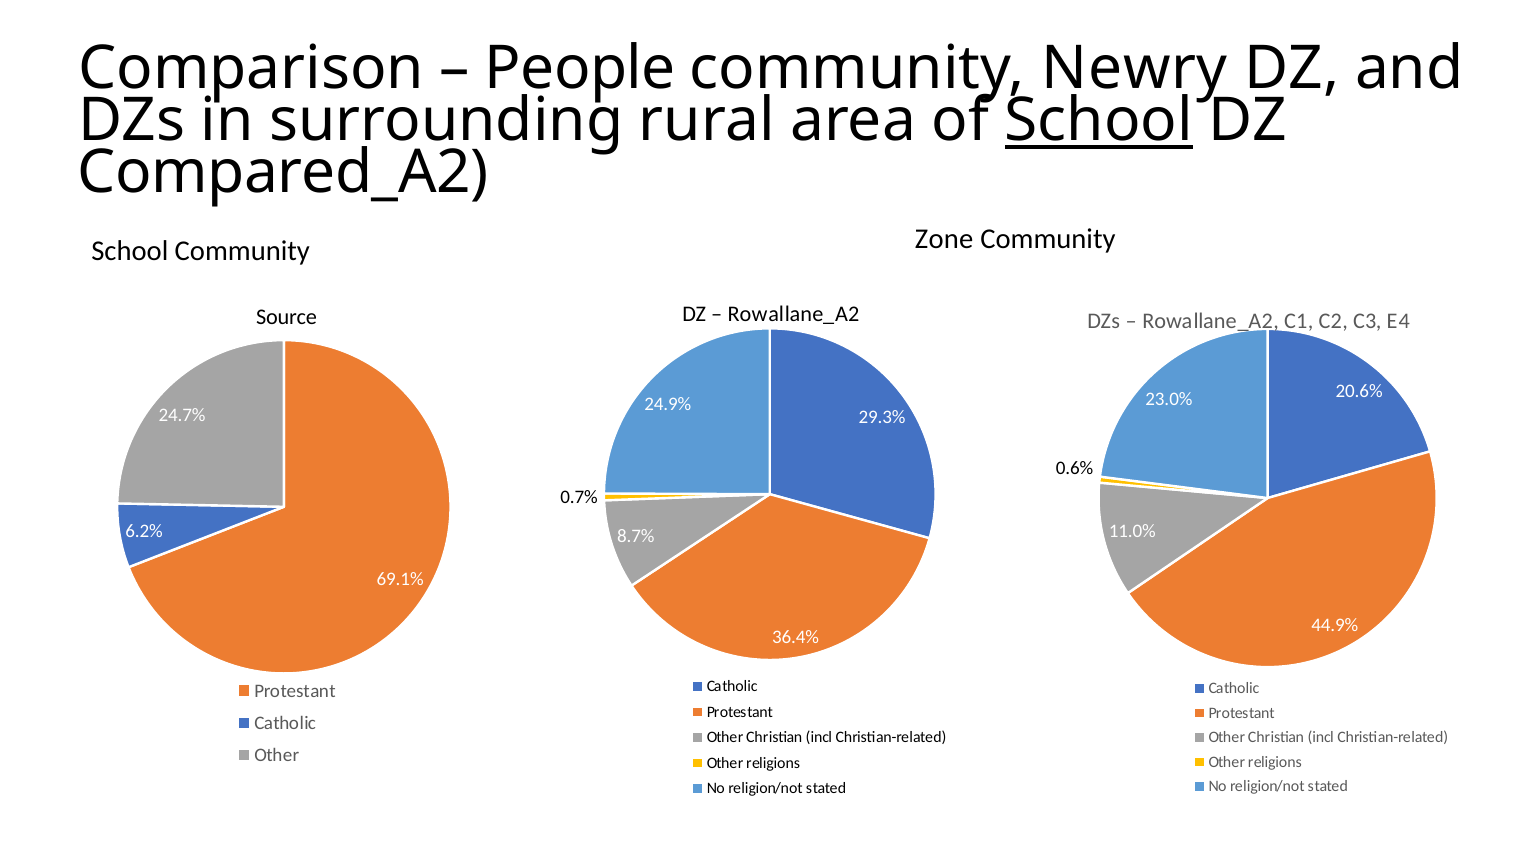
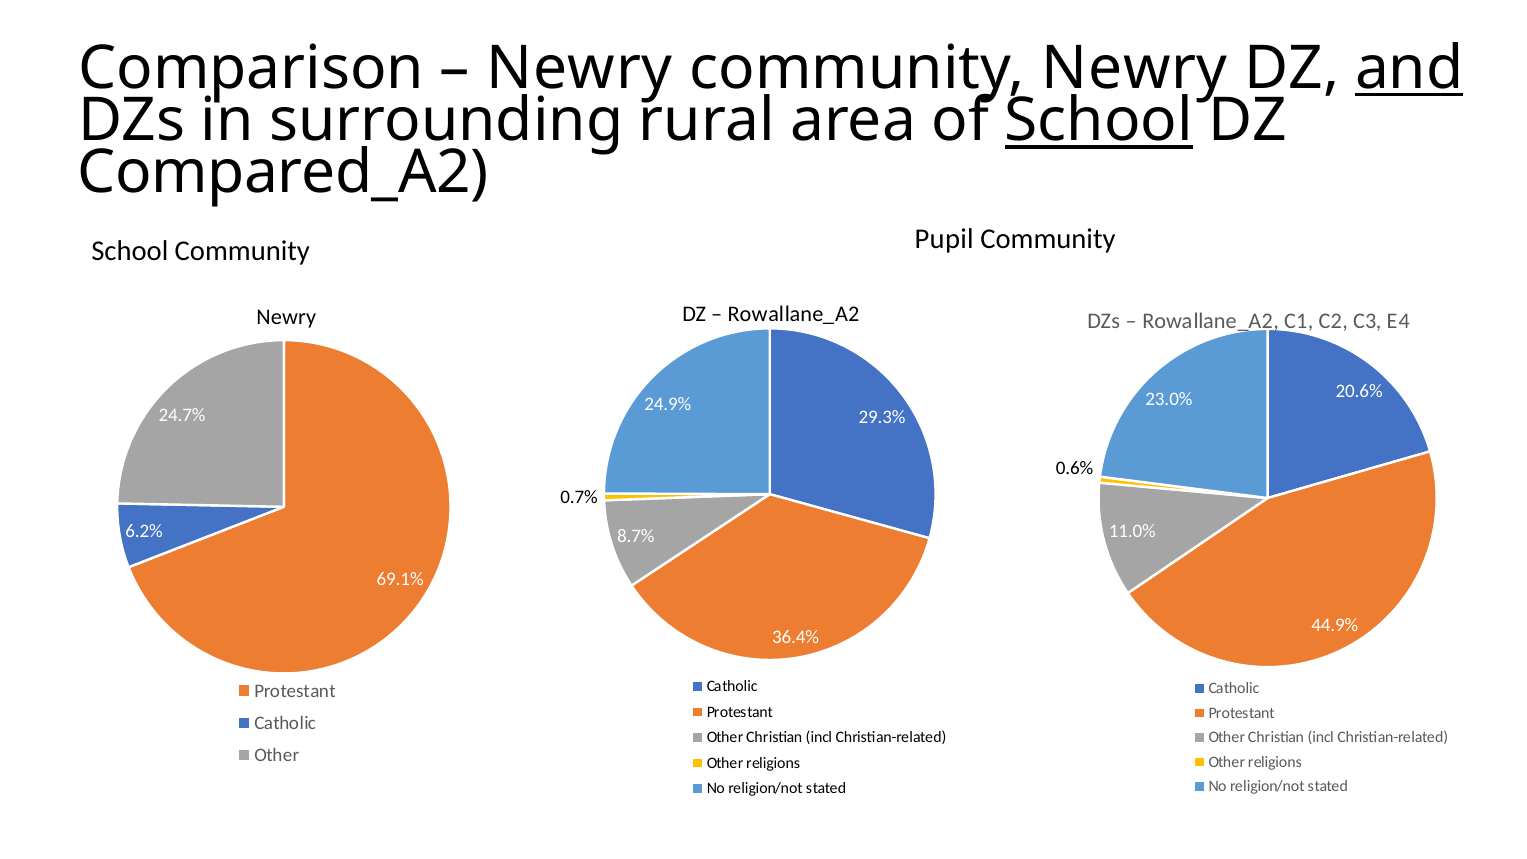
People: People -> Newry (580, 68)
and underline: none -> present (1409, 68)
Zone: Zone -> Pupil (944, 239)
Source: Source -> Newry (286, 317)
